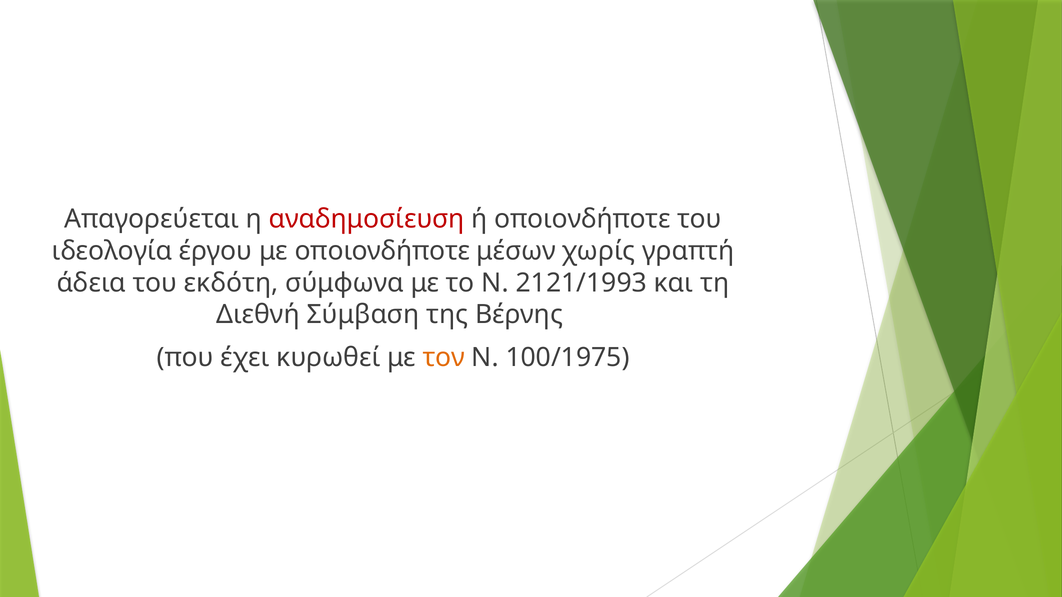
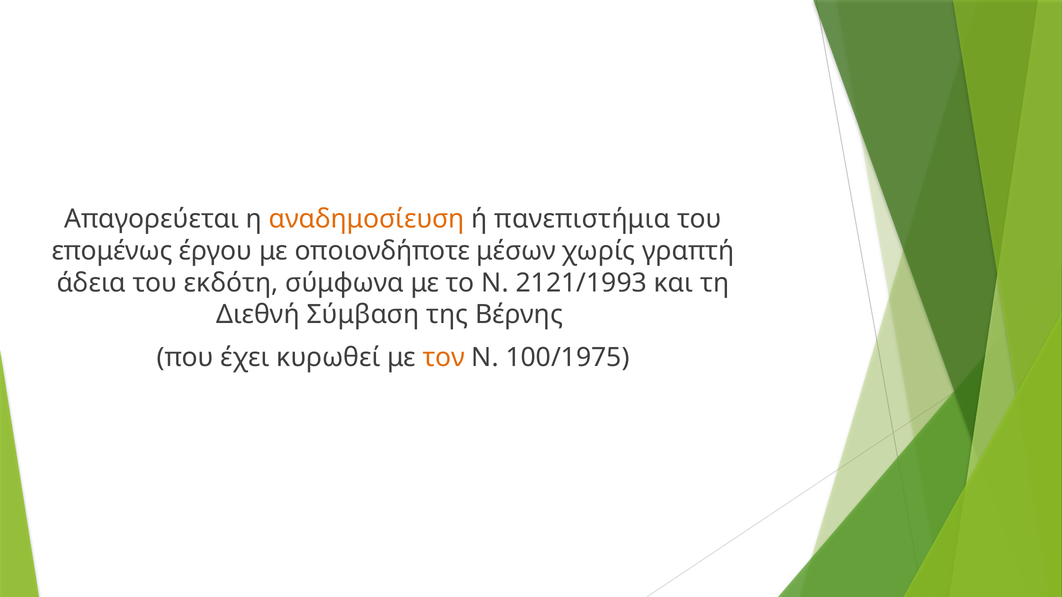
αναδημοσίευση colour: red -> orange (367, 219)
ή οποιονδήποτε: οποιονδήποτε -> πανεπιστήμια (582, 219)
ιδεολογία: ιδεολογία -> επομένως (112, 251)
